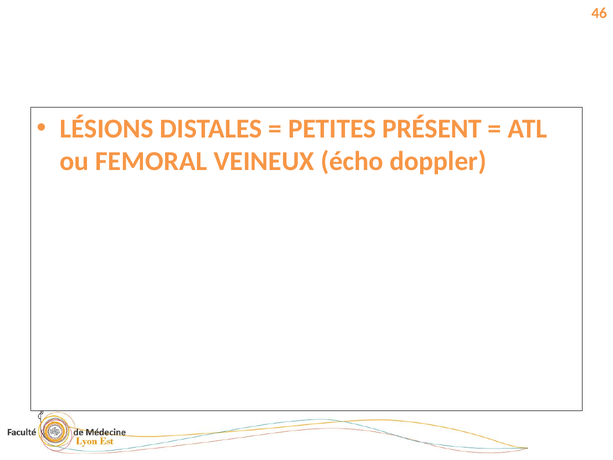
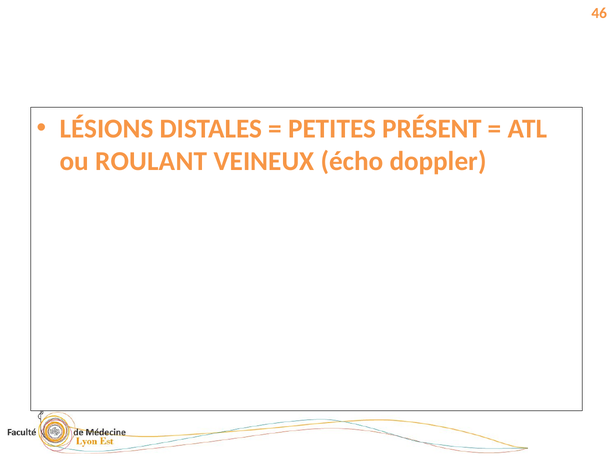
FEMORAL: FEMORAL -> ROULANT (151, 161)
